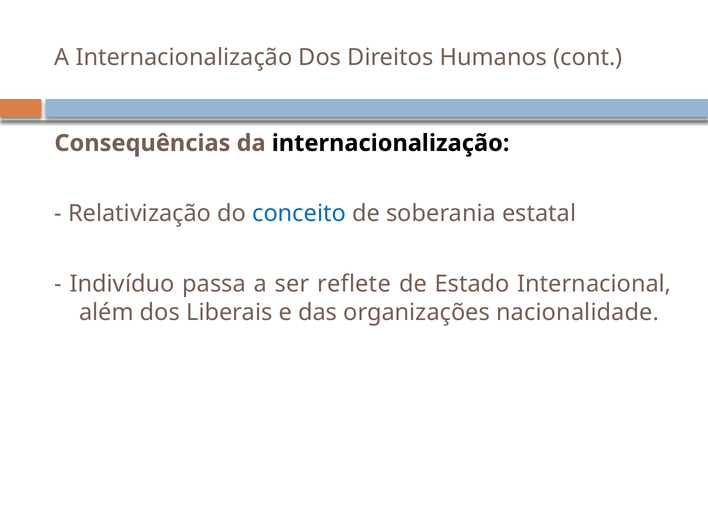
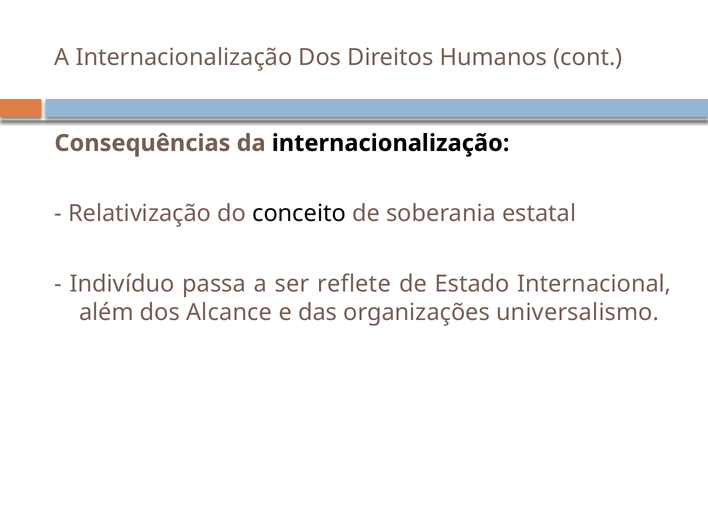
conceito colour: blue -> black (299, 214)
Liberais: Liberais -> Alcance (229, 312)
nacionalidade: nacionalidade -> universalismo (578, 312)
